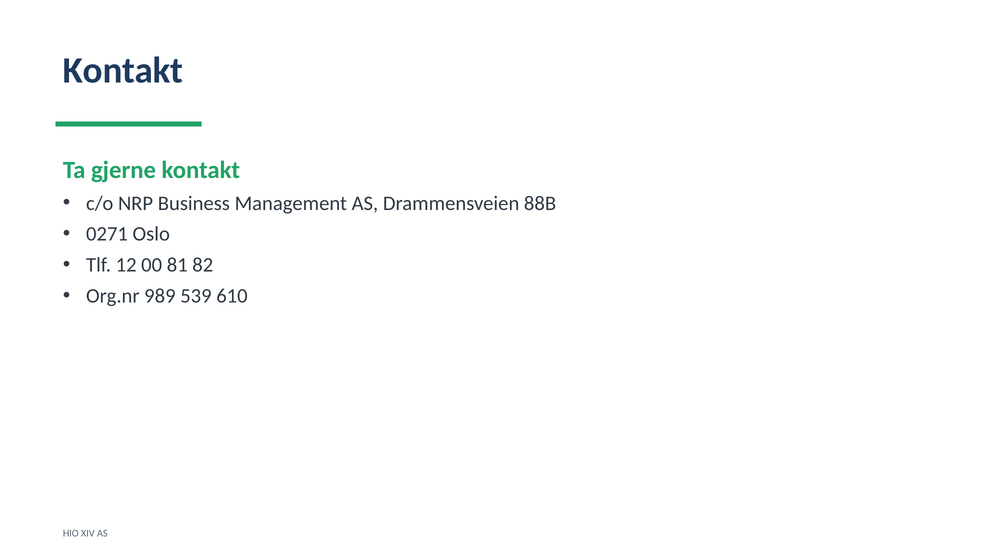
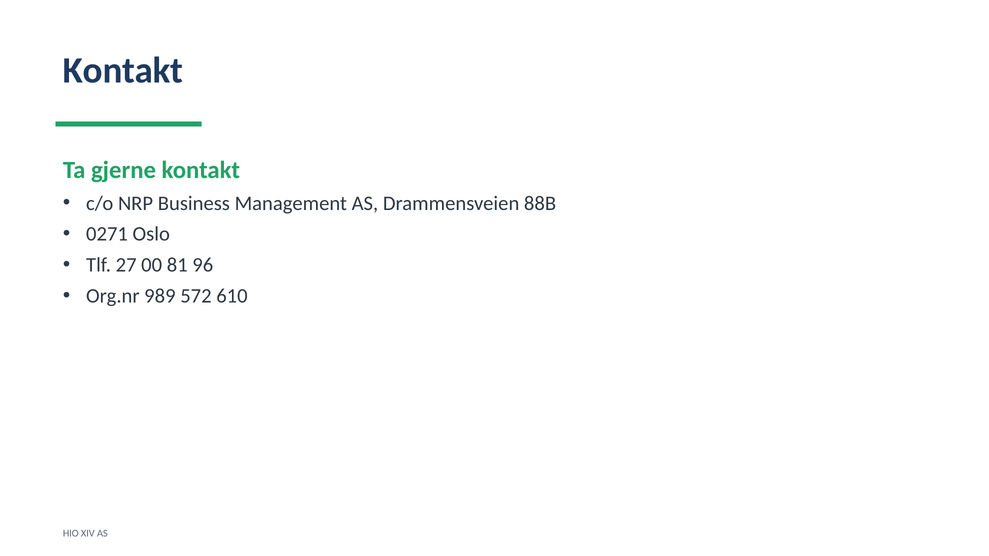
12: 12 -> 27 (126, 265)
82: 82 -> 96 (203, 265)
539: 539 -> 572 (196, 296)
